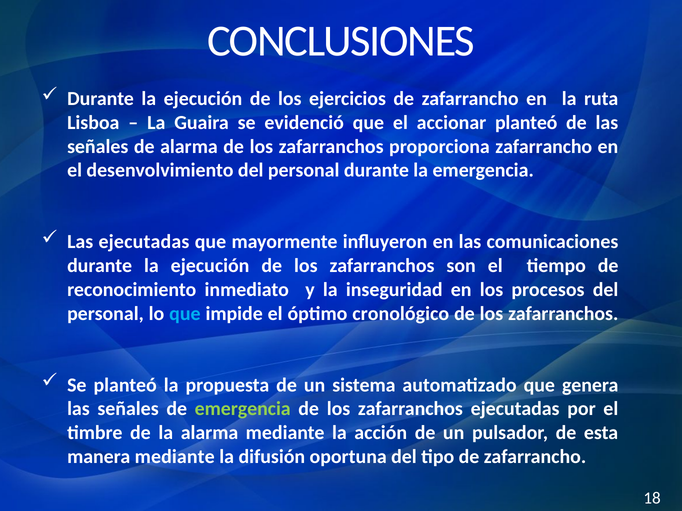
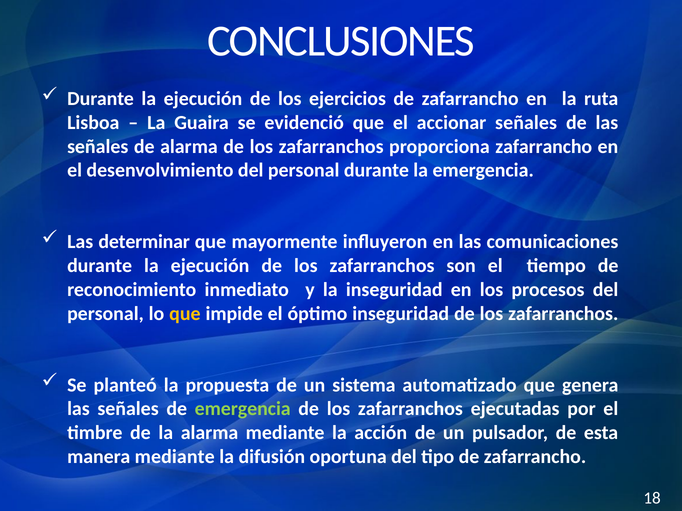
accionar planteó: planteó -> señales (526, 123)
Las ejecutadas: ejecutadas -> determinar (144, 242)
que colour: light blue -> yellow (185, 314)
óptimo cronológico: cronológico -> inseguridad (401, 314)
